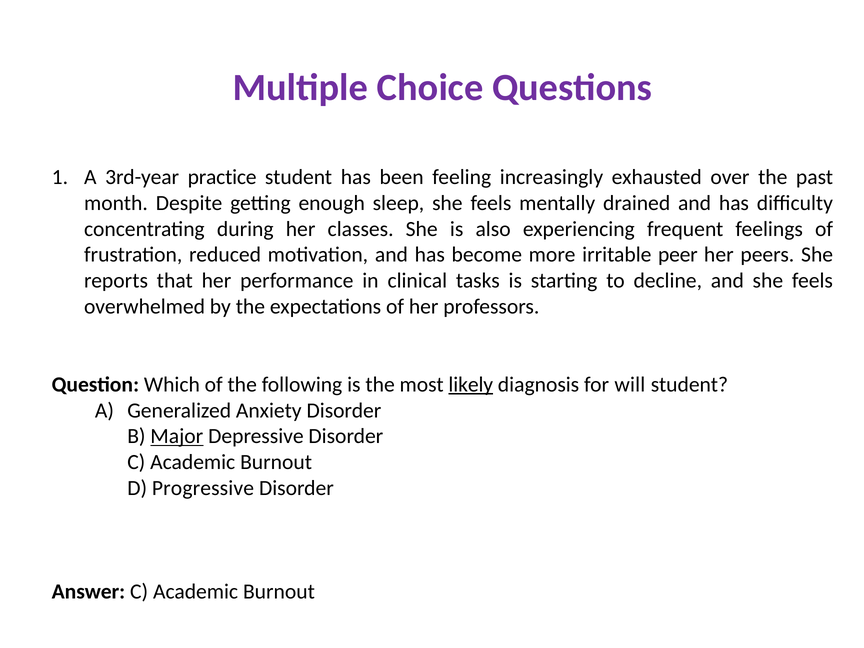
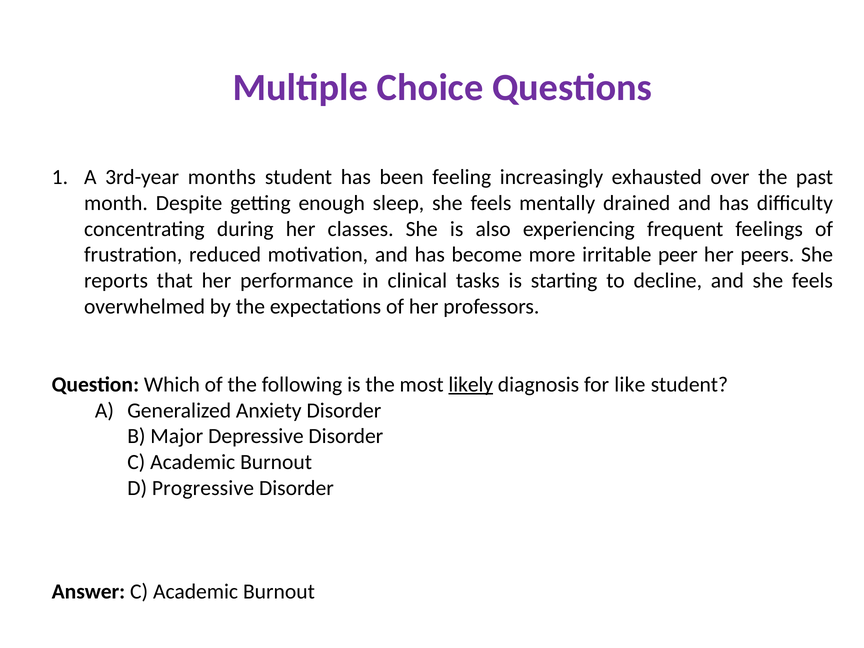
practice: practice -> months (222, 177)
will: will -> like (630, 384)
Major underline: present -> none (177, 436)
